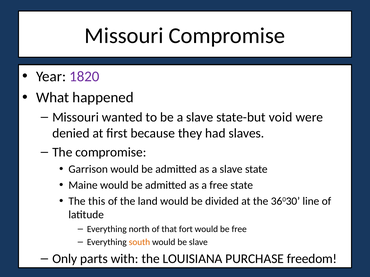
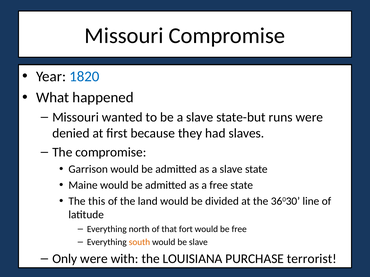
1820 colour: purple -> blue (84, 77)
void: void -> runs (281, 118)
Only parts: parts -> were (94, 259)
freedom: freedom -> terrorist (312, 259)
